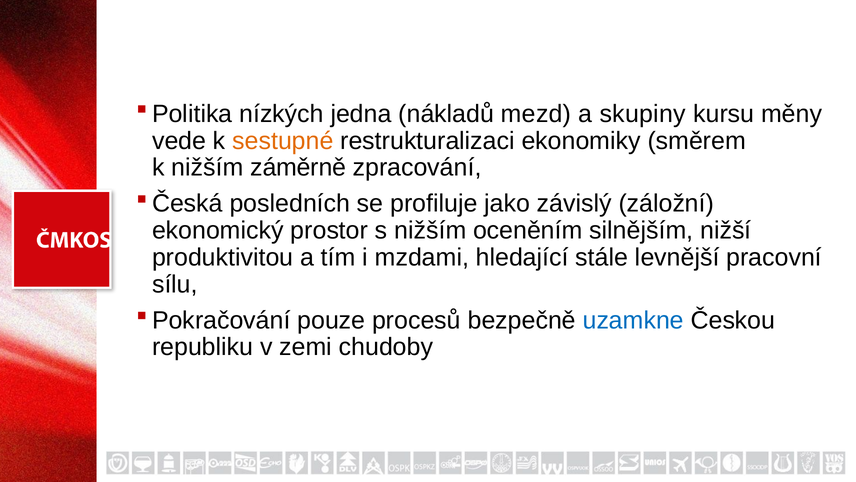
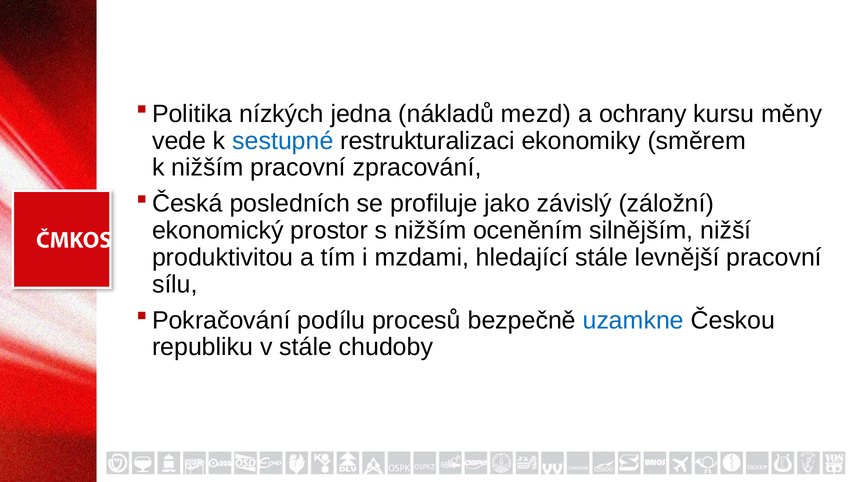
skupiny: skupiny -> ochrany (643, 114)
sestupné colour: orange -> blue (283, 141)
nižším záměrně: záměrně -> pracovní (298, 168)
pouze: pouze -> podílu (331, 320)
v zemi: zemi -> stále (306, 347)
